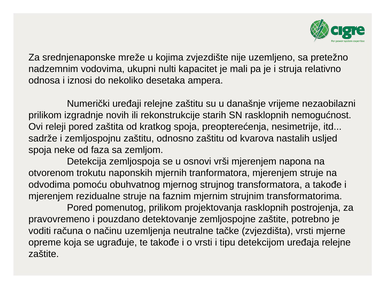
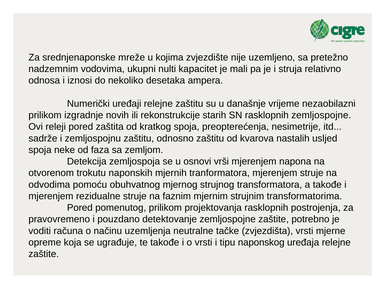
rasklopnih nemogućnost: nemogućnost -> zemljospojne (321, 115)
detekcijom: detekcijom -> naponskog (261, 242)
